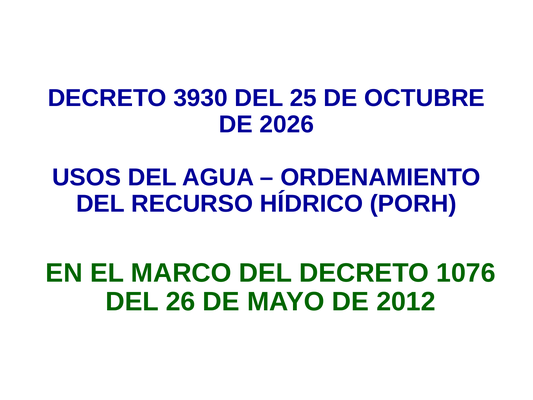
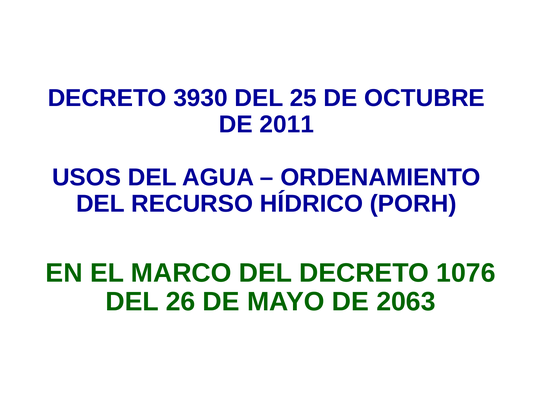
2026: 2026 -> 2011 (287, 124)
2012: 2012 -> 2063 (406, 302)
